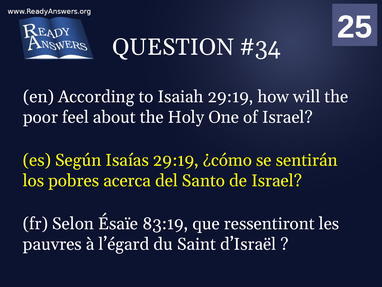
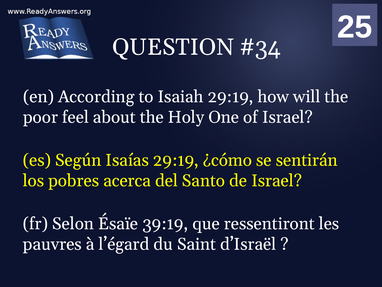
83:19: 83:19 -> 39:19 (165, 223)
